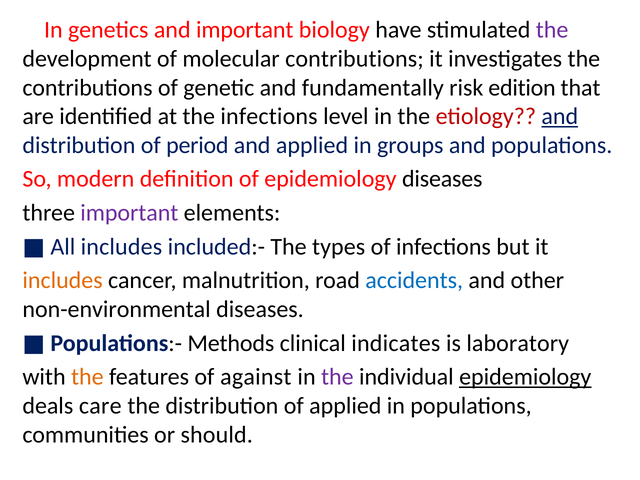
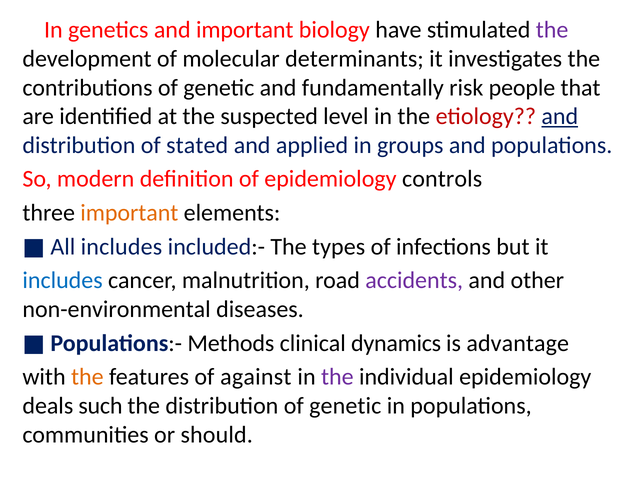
molecular contributions: contributions -> determinants (354, 59)
edition: edition -> people (522, 88)
the infections: infections -> suspected (269, 116)
period: period -> stated (197, 145)
epidemiology diseases: diseases -> controls (442, 179)
important colour: purple -> orange (129, 213)
includes colour: orange -> blue (63, 281)
accidents colour: blue -> purple (414, 281)
indicates: indicates -> dynamics (396, 343)
laboratory: laboratory -> advantage (518, 343)
epidemiology underline: present -> none (525, 377)
care: care -> such (100, 406)
distribution of applied: applied -> genetic (345, 406)
